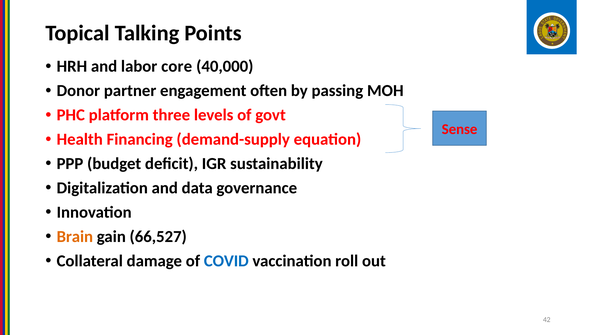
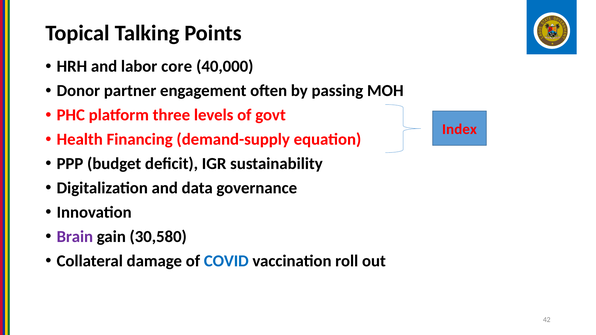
Sense: Sense -> Index (459, 129)
Brain colour: orange -> purple (75, 237)
66,527: 66,527 -> 30,580 (158, 237)
